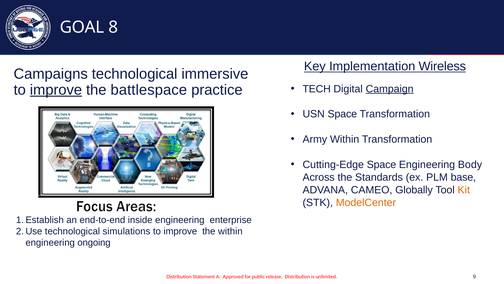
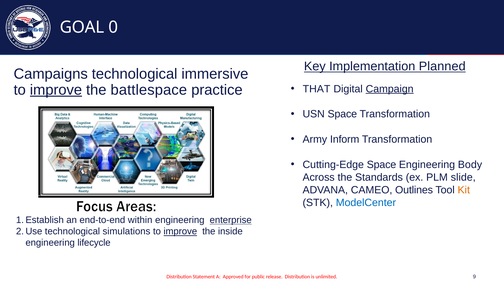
8: 8 -> 0 (113, 27)
Wireless: Wireless -> Planned (442, 66)
TECH: TECH -> THAT (317, 89)
Army Within: Within -> Inform (345, 139)
base: base -> slide (463, 177)
Globally: Globally -> Outlines (414, 190)
ModelCenter colour: orange -> blue (366, 202)
inside: inside -> within (140, 220)
enterprise underline: none -> present (231, 220)
improve underline: none -> present (180, 231)
the within: within -> inside (230, 231)
ongoing: ongoing -> lifecycle (94, 242)
